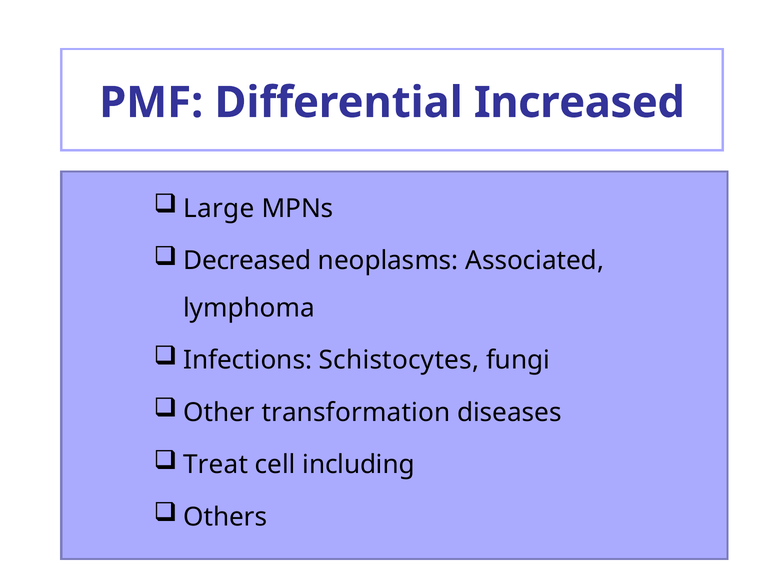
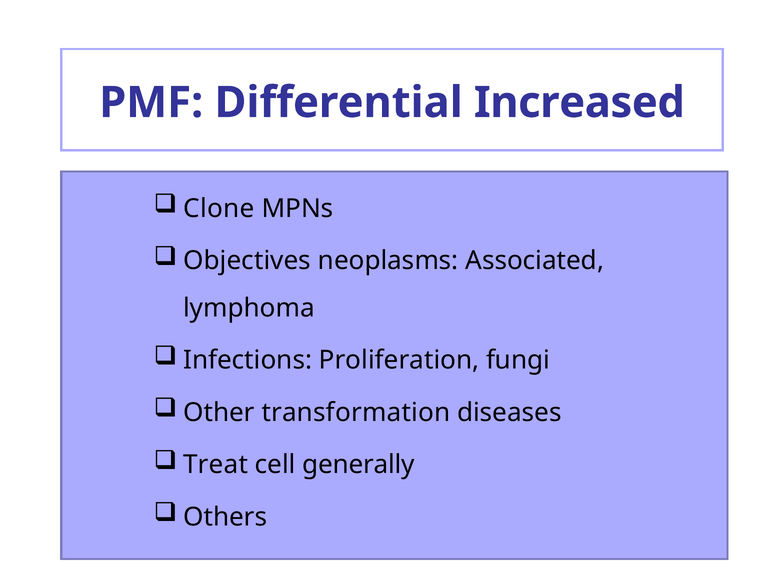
Large: Large -> Clone (219, 209)
Decreased: Decreased -> Objectives (247, 261)
Schistocytes: Schistocytes -> Proliferation (399, 360)
including: including -> generally (359, 465)
